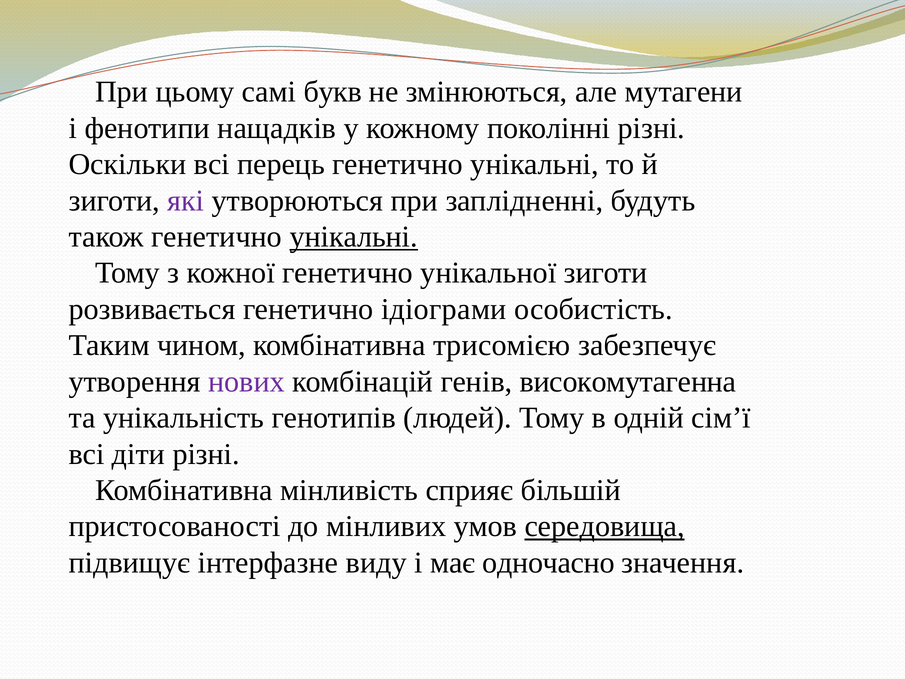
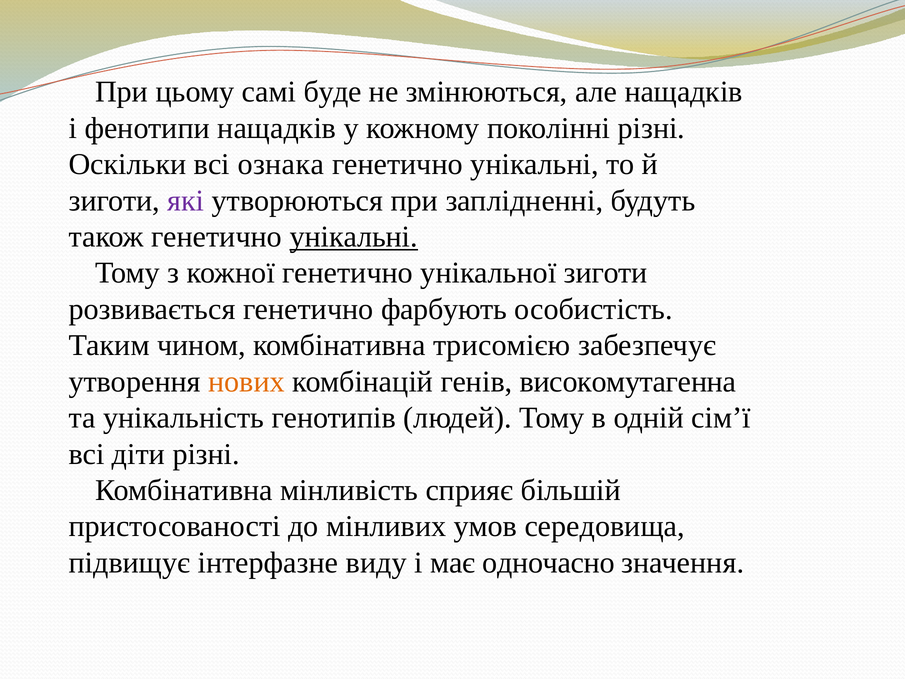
букв: букв -> буде (333, 92)
але мутагени: мутагени -> нащадків (684, 92)
перець: перець -> ознака (281, 164)
ідіограми: ідіограми -> фарбують (444, 309)
нових colour: purple -> orange (247, 381)
середовища underline: present -> none (605, 526)
